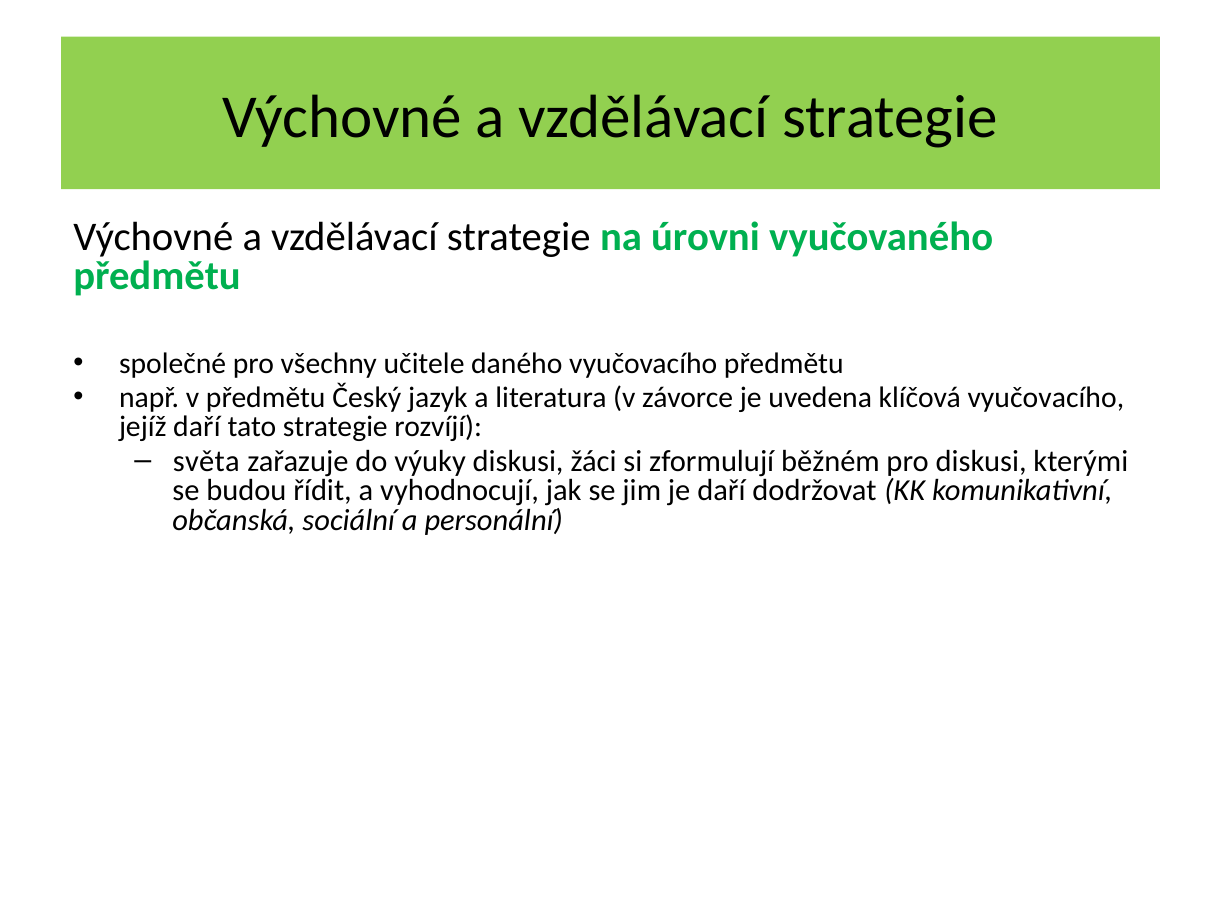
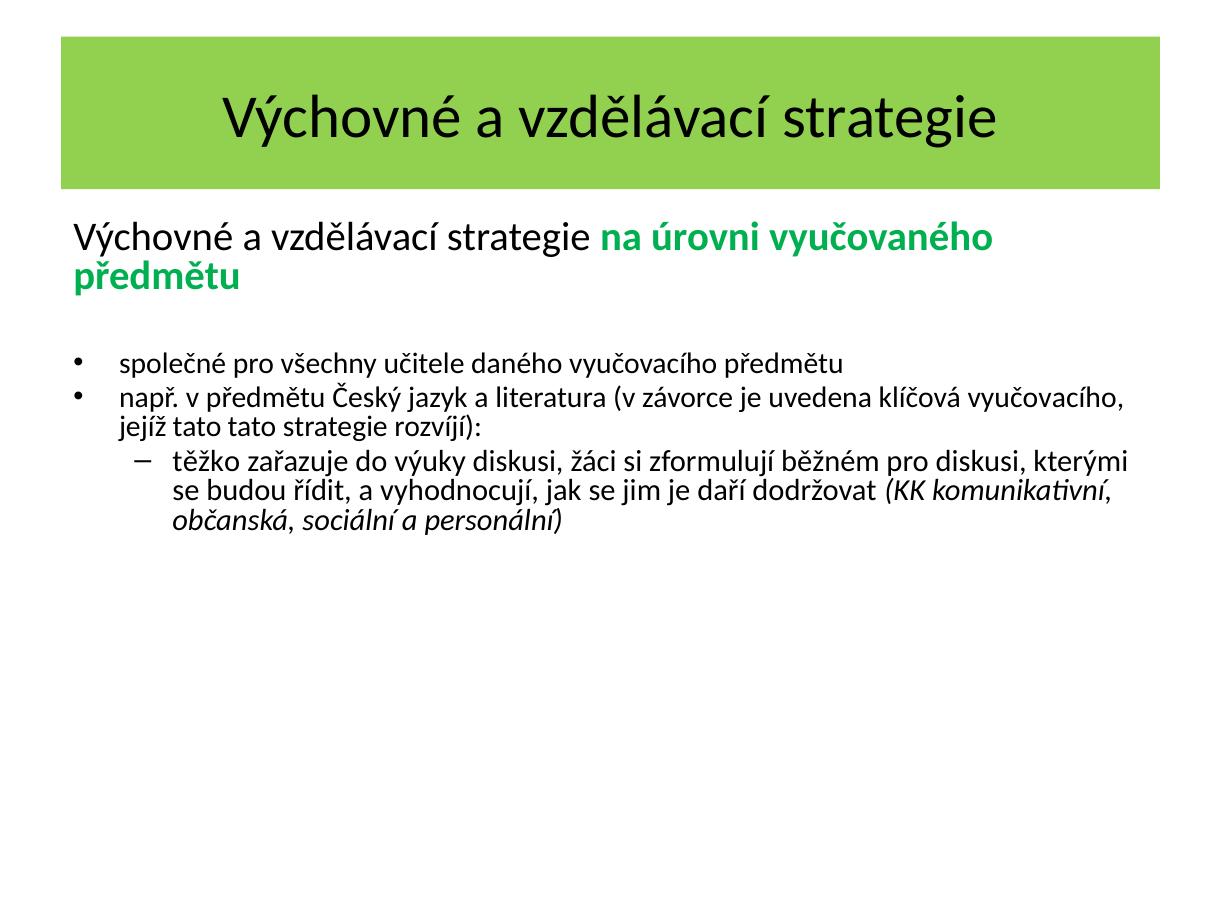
jejíž daří: daří -> tato (197, 427)
světa: světa -> těžko (206, 462)
